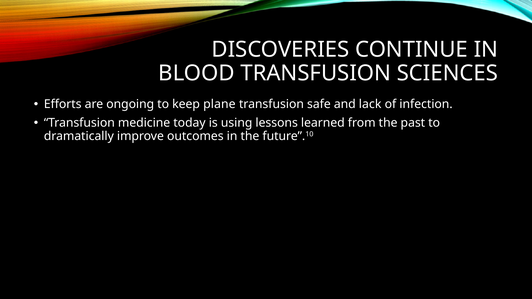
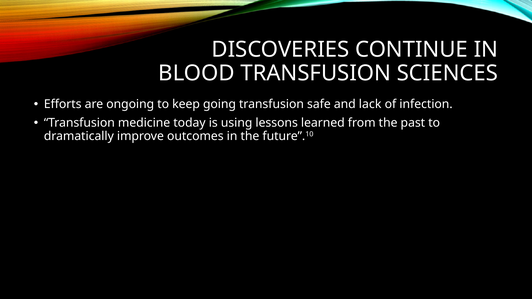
plane: plane -> going (219, 104)
